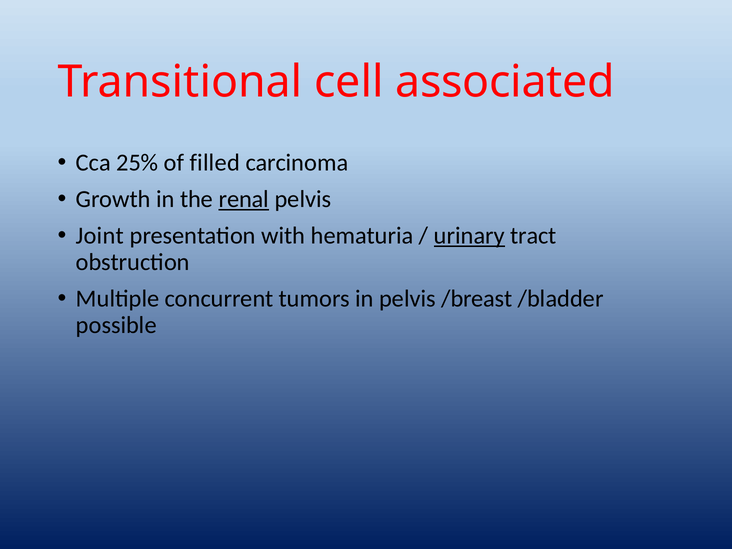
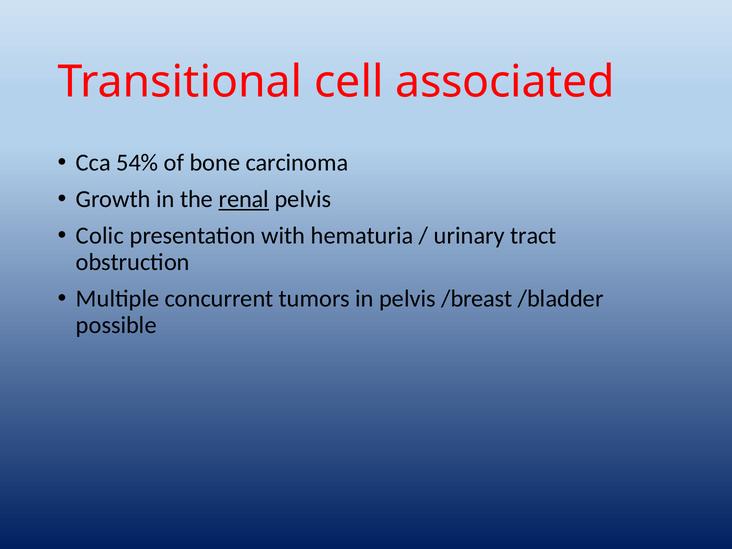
25%: 25% -> 54% (137, 163)
filled: filled -> bone (215, 163)
Joint: Joint -> Colic (100, 236)
urinary underline: present -> none (469, 236)
